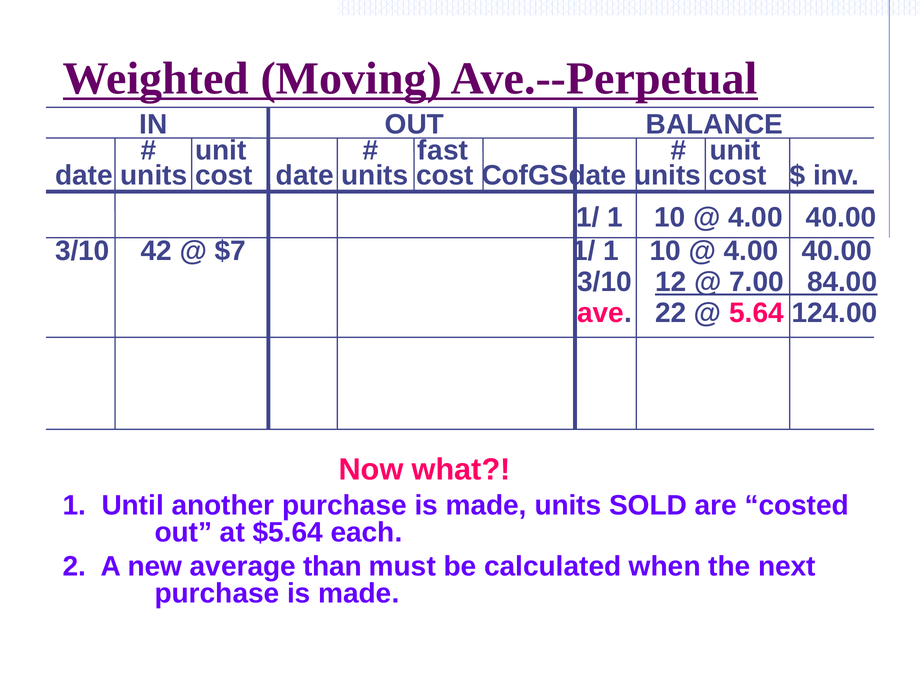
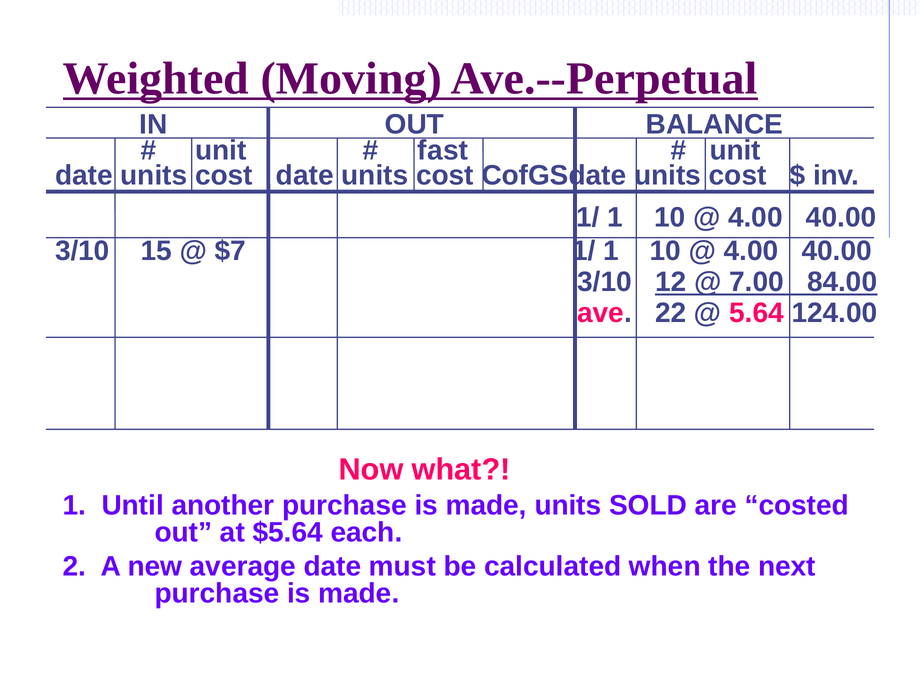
42: 42 -> 15 (156, 251)
average than: than -> date (332, 566)
